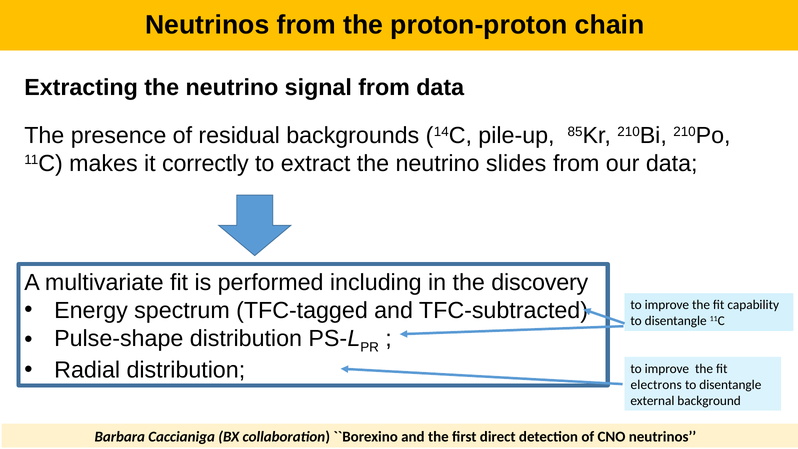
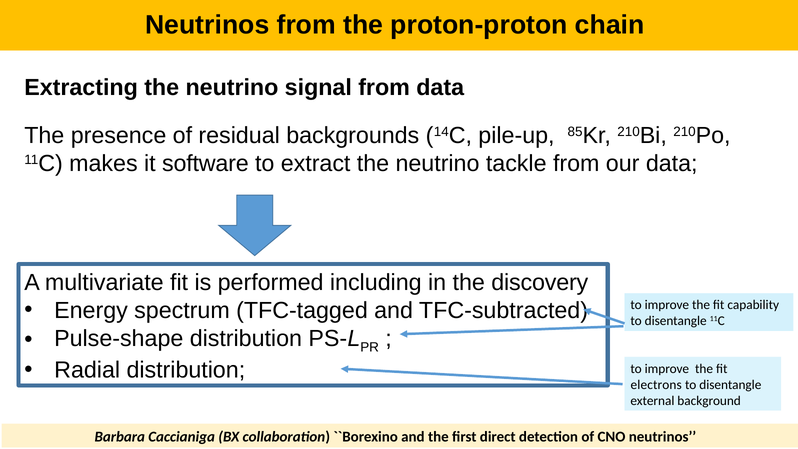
correctly: correctly -> software (205, 163)
slides: slides -> tackle (516, 163)
